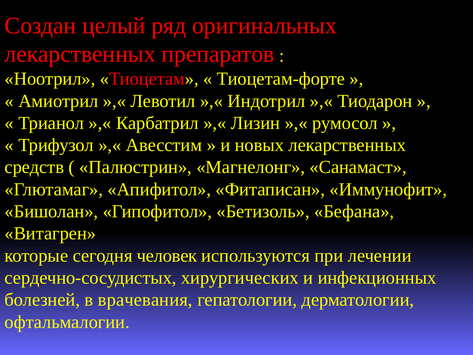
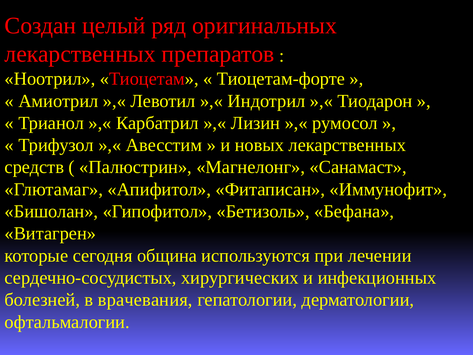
человек: человек -> община (167, 255)
